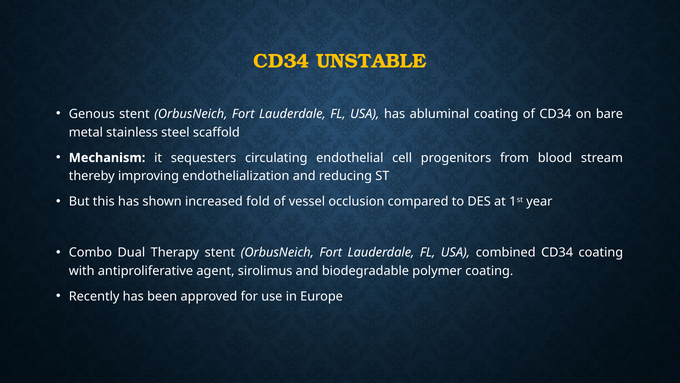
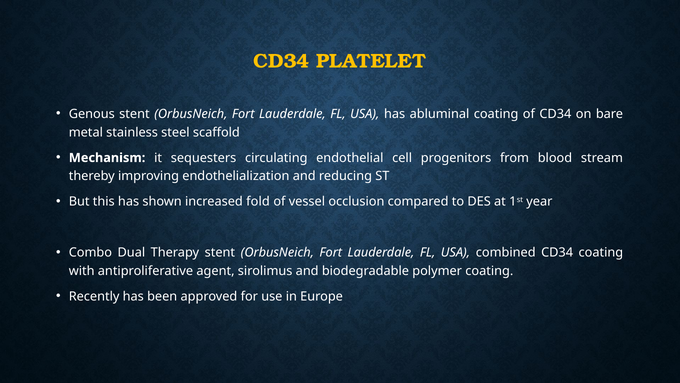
UNSTABLE: UNSTABLE -> PLATELET (371, 61)
